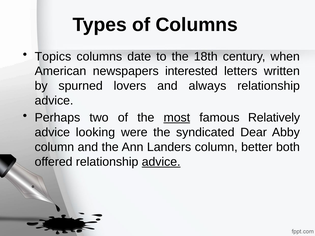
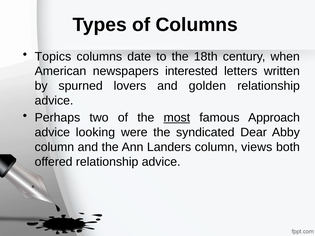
always: always -> golden (207, 86)
Relatively: Relatively -> Approach (274, 118)
better: better -> views (257, 147)
advice underline: present -> none (161, 162)
